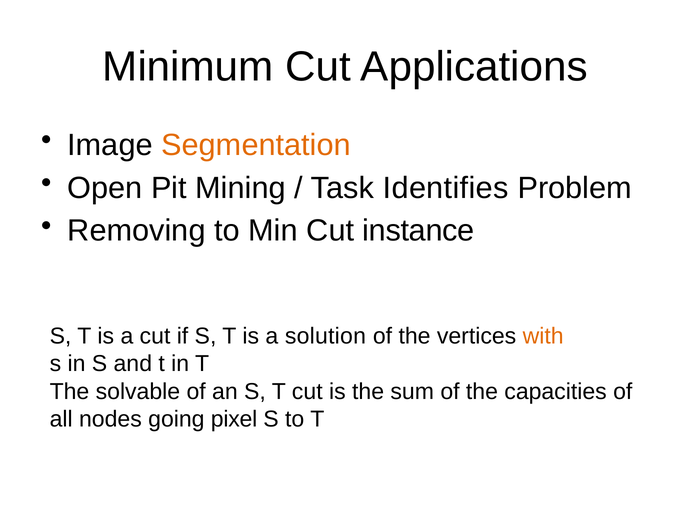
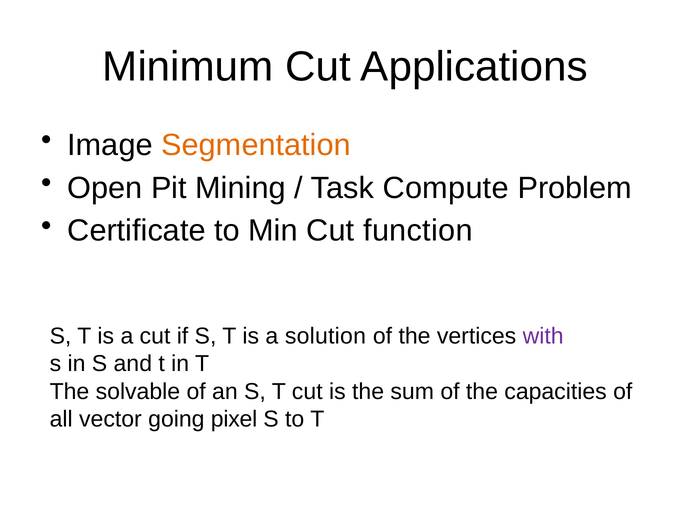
Identifies: Identifies -> Compute (446, 188)
Removing: Removing -> Certificate (137, 231)
instance: instance -> function (418, 231)
with colour: orange -> purple (543, 336)
nodes: nodes -> vector (110, 419)
